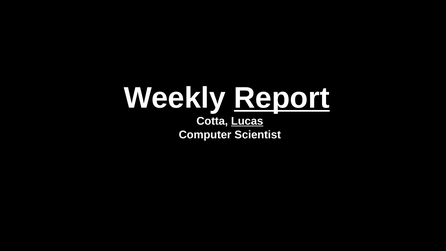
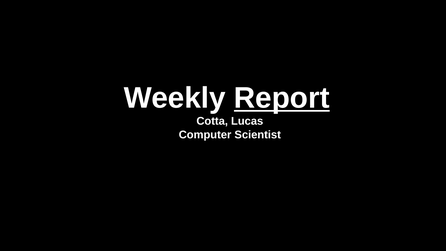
Lucas underline: present -> none (247, 121)
